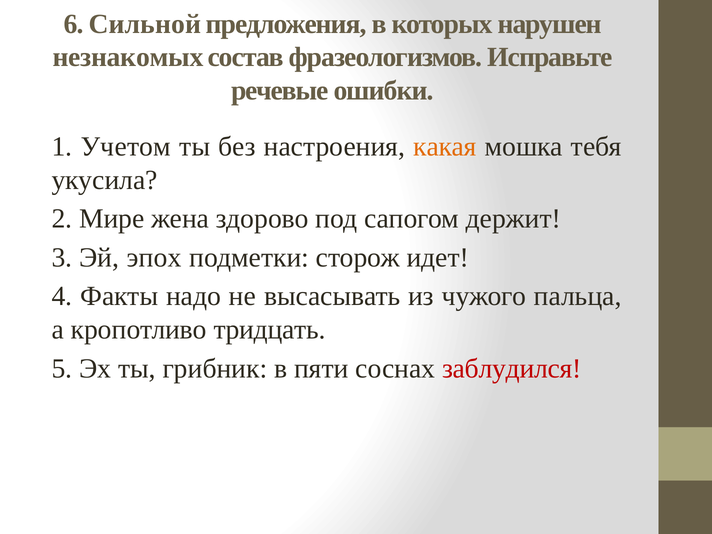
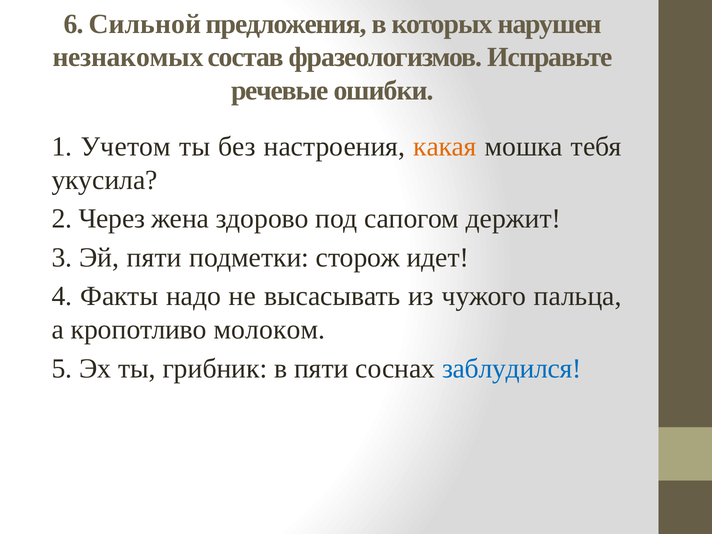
Мире: Мире -> Через (112, 219)
Эй эпох: эпох -> пяти (154, 258)
тридцать: тридцать -> молоком (270, 330)
заблудился colour: red -> blue (512, 368)
